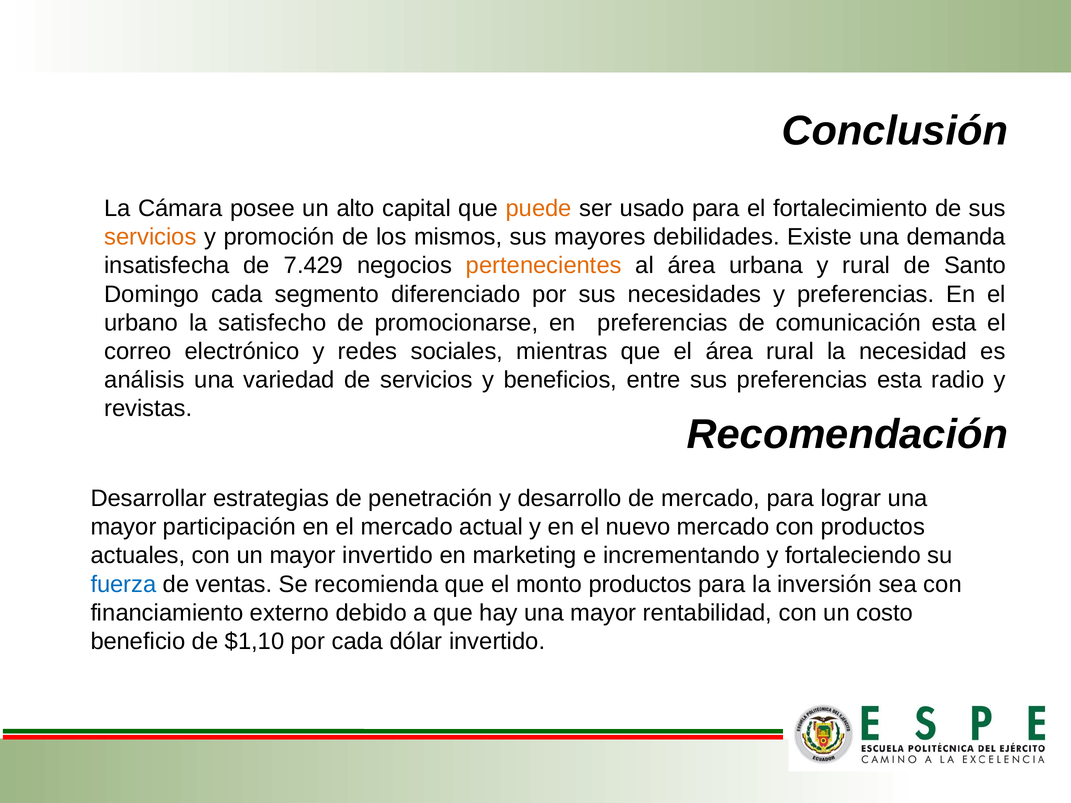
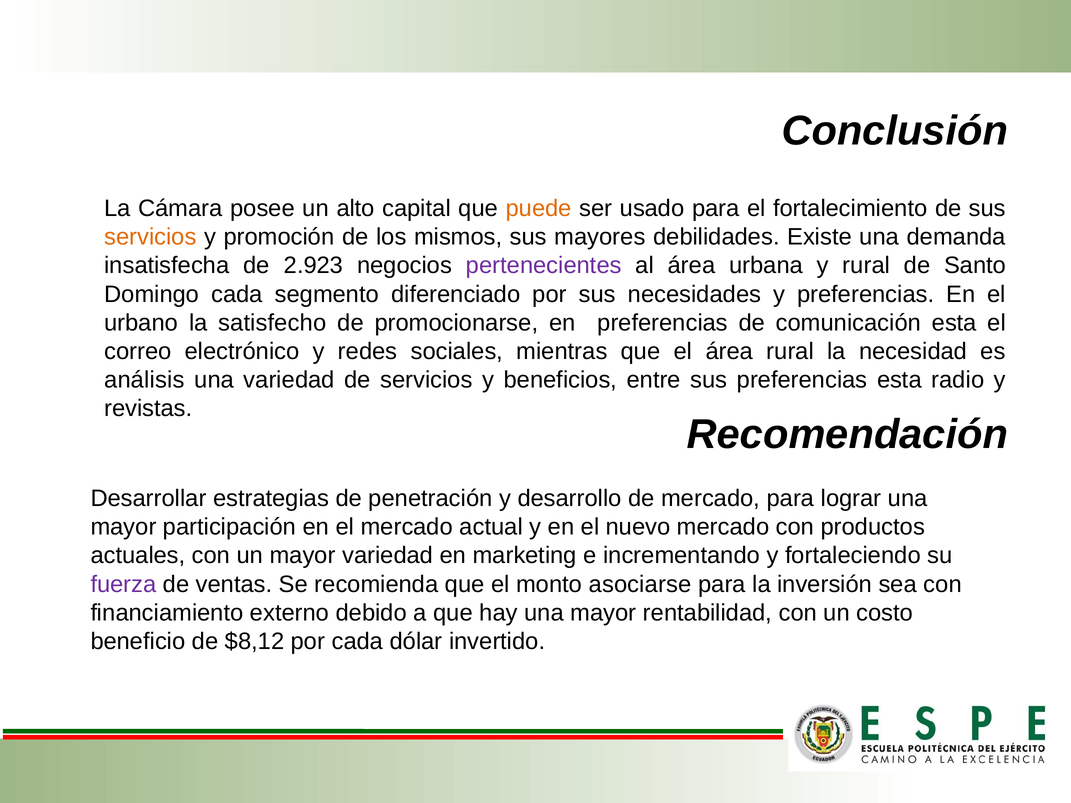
7.429: 7.429 -> 2.923 (314, 266)
pertenecientes colour: orange -> purple (544, 266)
mayor invertido: invertido -> variedad (388, 556)
fuerza colour: blue -> purple (124, 584)
monto productos: productos -> asociarse (640, 584)
$1,10: $1,10 -> $8,12 (255, 641)
